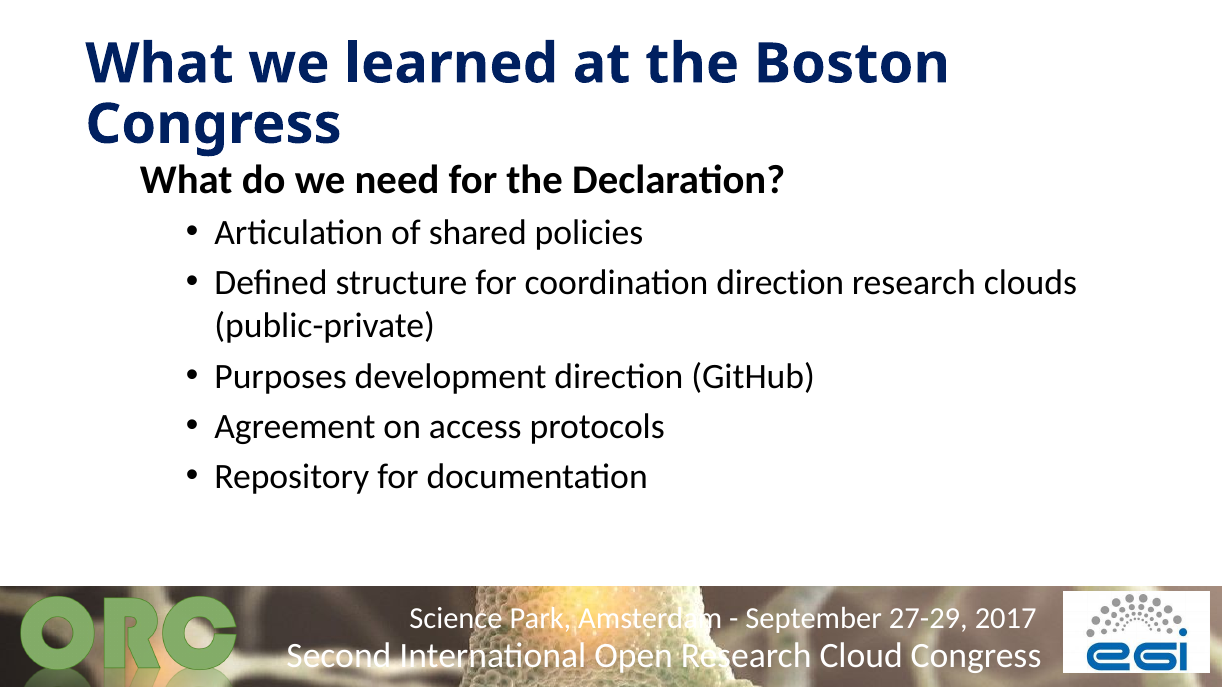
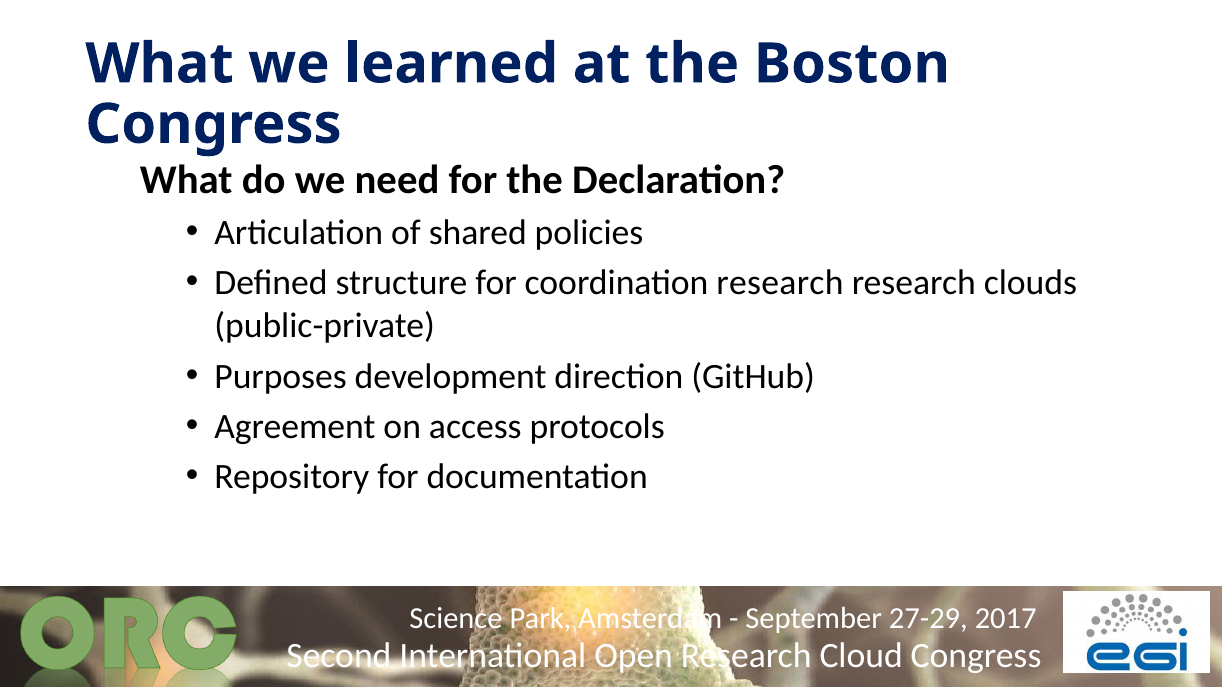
coordination direction: direction -> research (780, 283)
